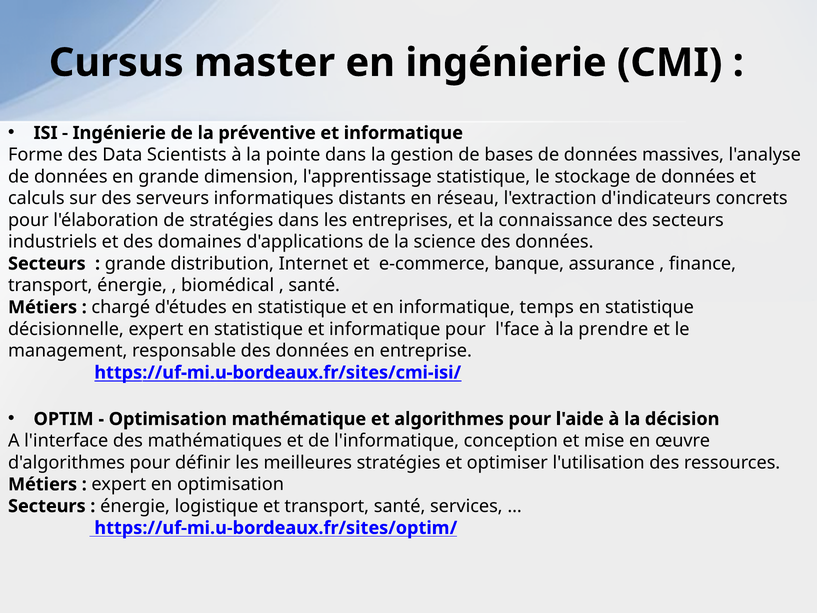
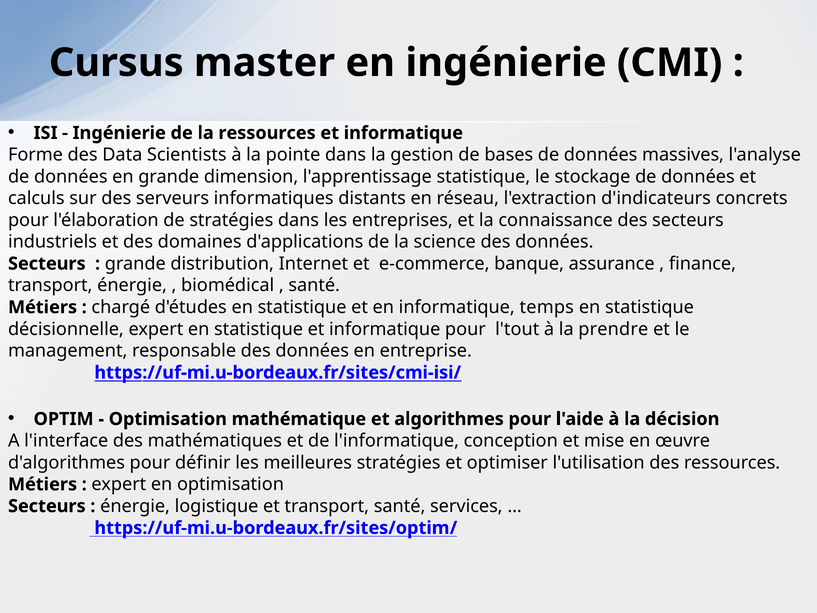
la préventive: préventive -> ressources (267, 133)
l'face: l'face -> l'tout (517, 329)
